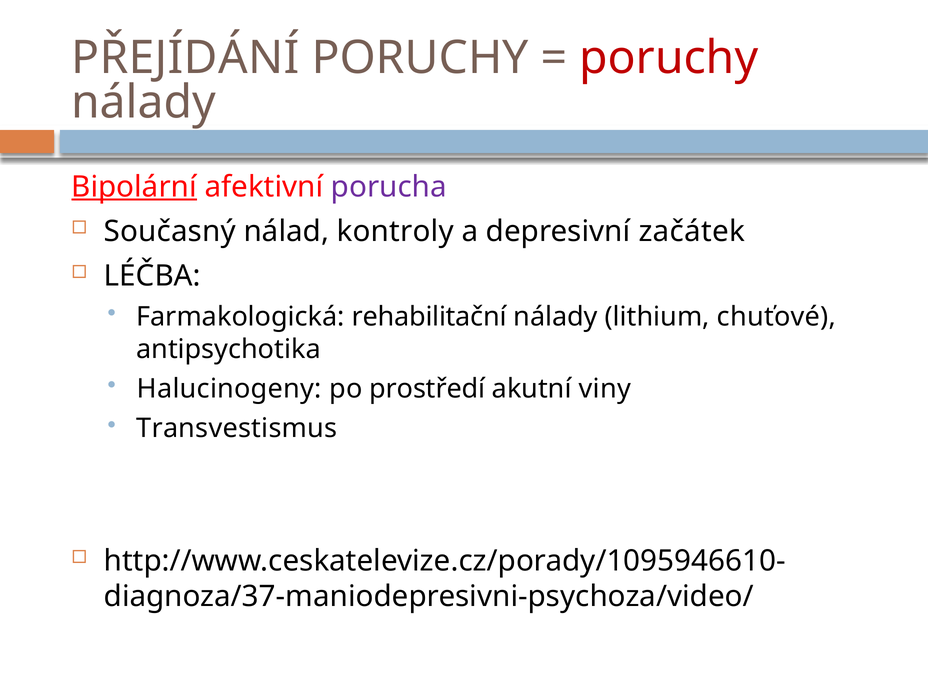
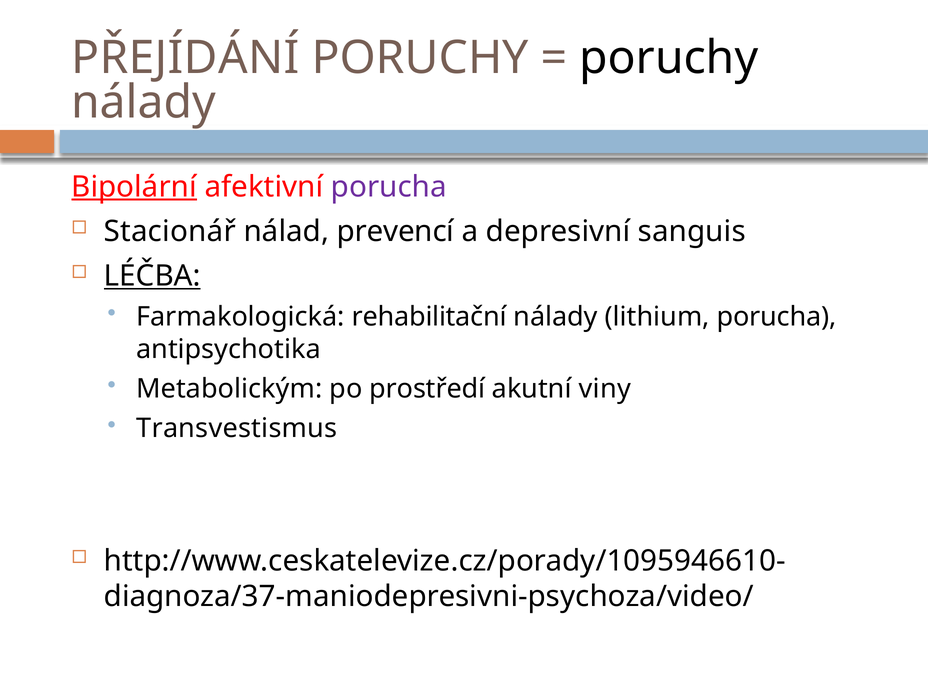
poruchy colour: red -> black (669, 58)
Současný: Současný -> Stacionář (170, 231)
kontroly: kontroly -> prevencí (395, 231)
začátek: začátek -> sanguis (692, 231)
LÉČBA underline: none -> present (152, 276)
lithium chuťové: chuťové -> porucha (777, 317)
Halucinogeny: Halucinogeny -> Metabolickým (229, 389)
